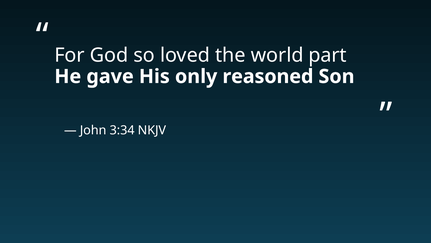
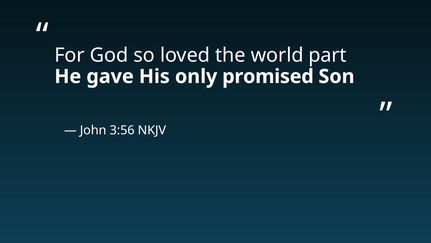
reasoned: reasoned -> promised (268, 76)
3:34: 3:34 -> 3:56 (122, 130)
